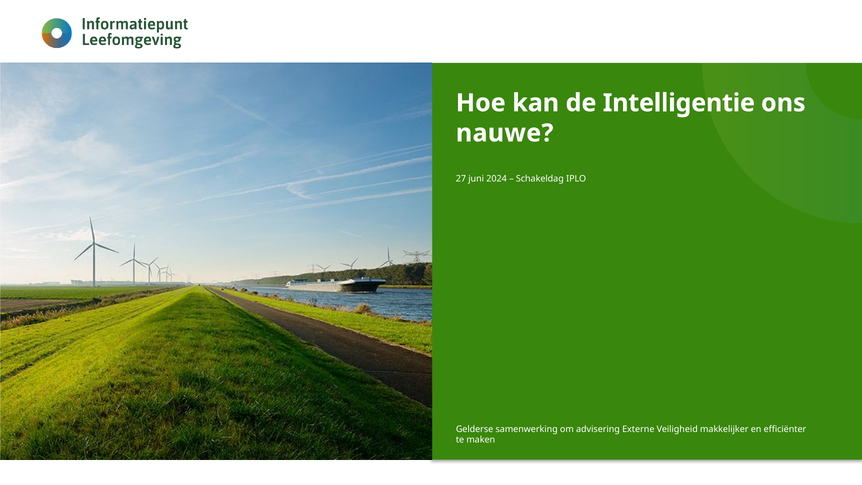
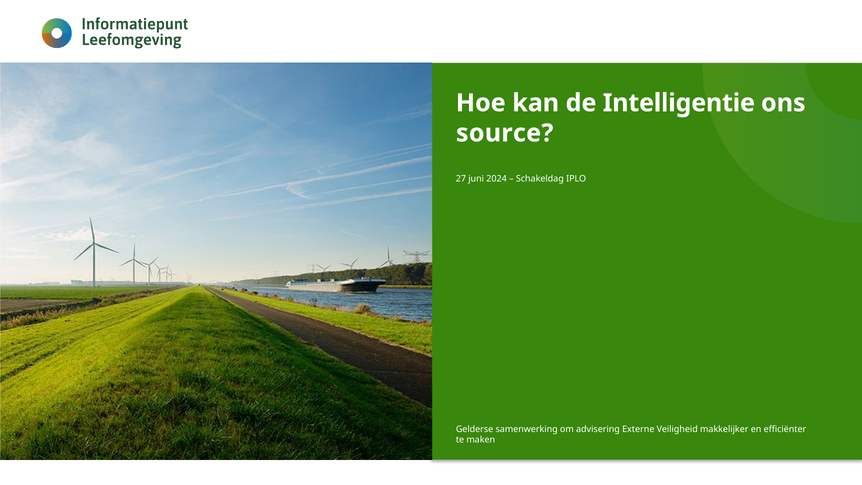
nauwe: nauwe -> source (505, 133)
